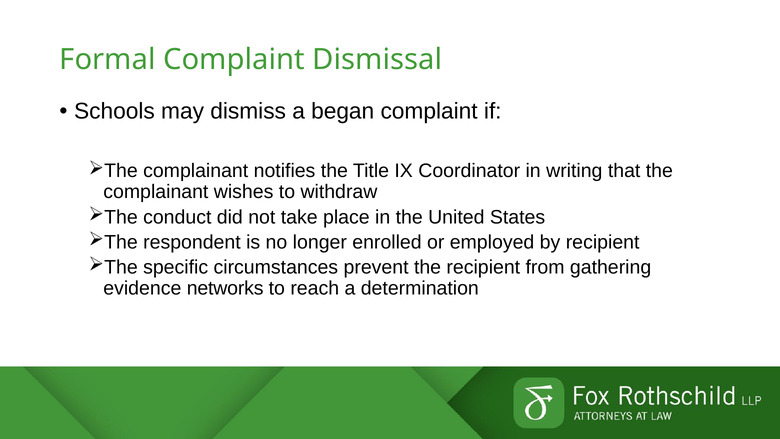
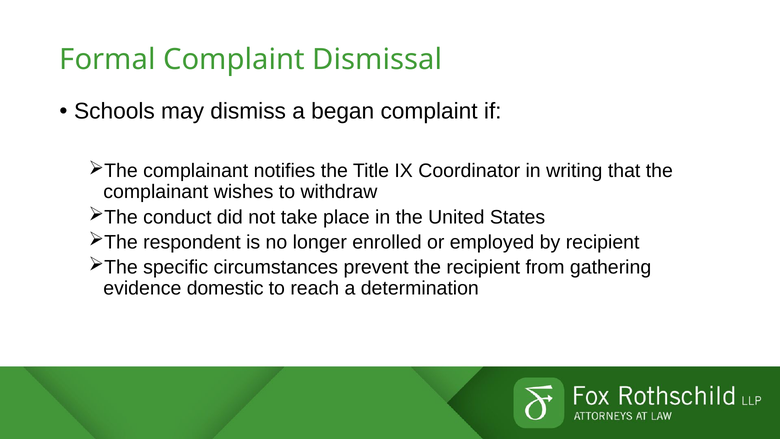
networks: networks -> domestic (225, 288)
